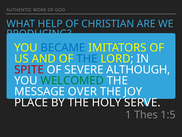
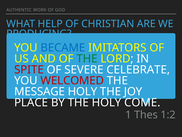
THE colour: blue -> green (87, 59)
ALTHOUGH: ALTHOUGH -> CELEBRATE (138, 69)
WELCOMED colour: green -> red (72, 80)
MESSAGE OVER: OVER -> HOLY (82, 91)
SERVE: SERVE -> COME (142, 102)
1:5: 1:5 -> 1:2 (168, 114)
